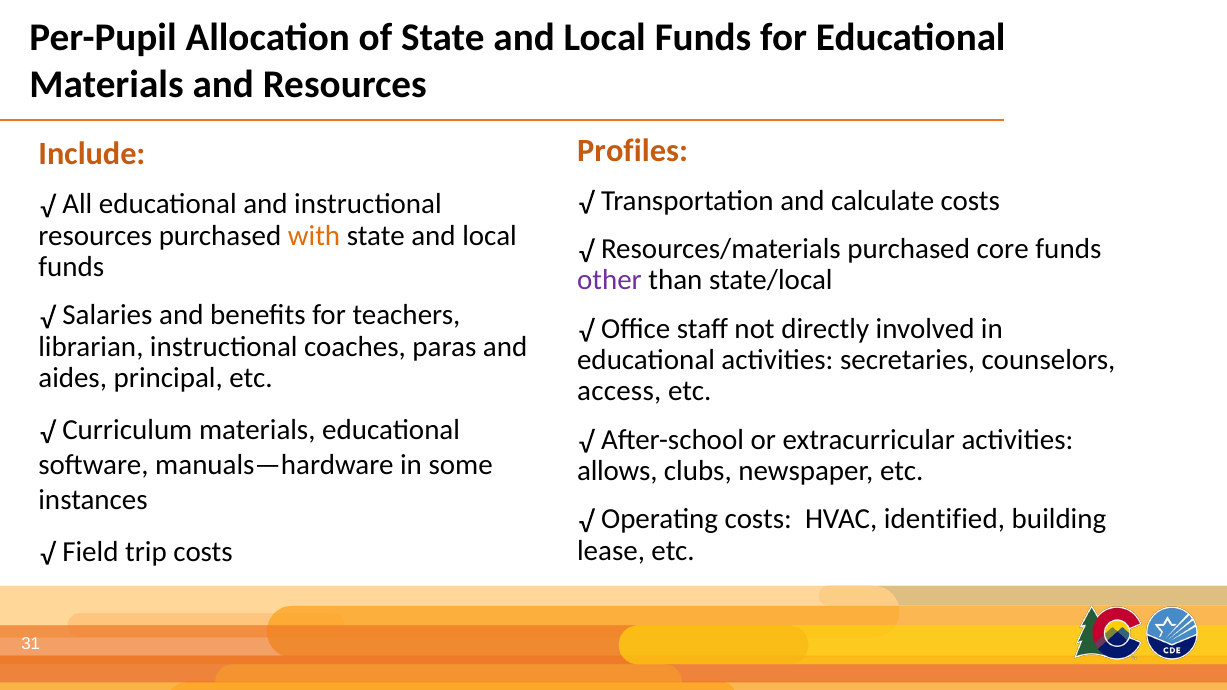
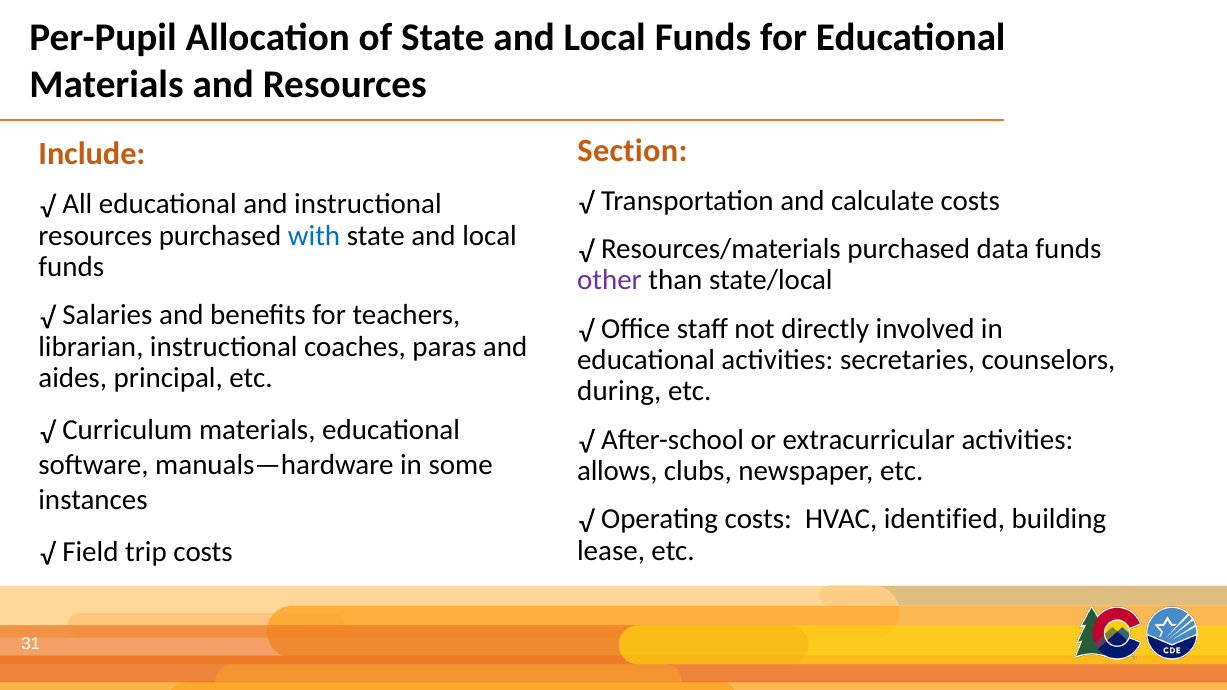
Profiles: Profiles -> Section (632, 151)
with colour: orange -> blue (314, 236)
core: core -> data (1003, 249)
access: access -> during (619, 391)
